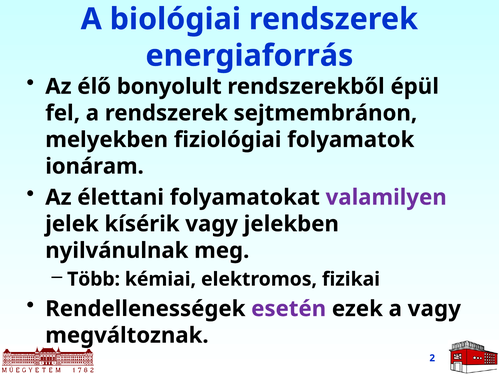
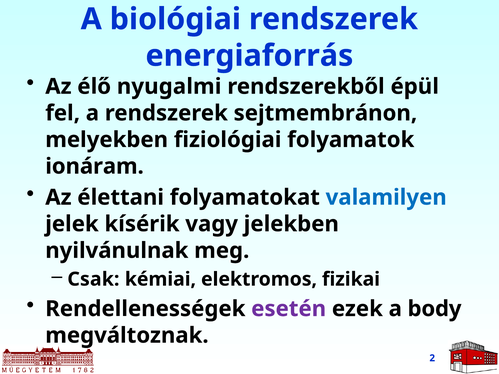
bonyolult: bonyolult -> nyugalmi (169, 87)
valamilyen colour: purple -> blue (386, 197)
Több: Több -> Csak (93, 279)
a vagy: vagy -> body (435, 309)
